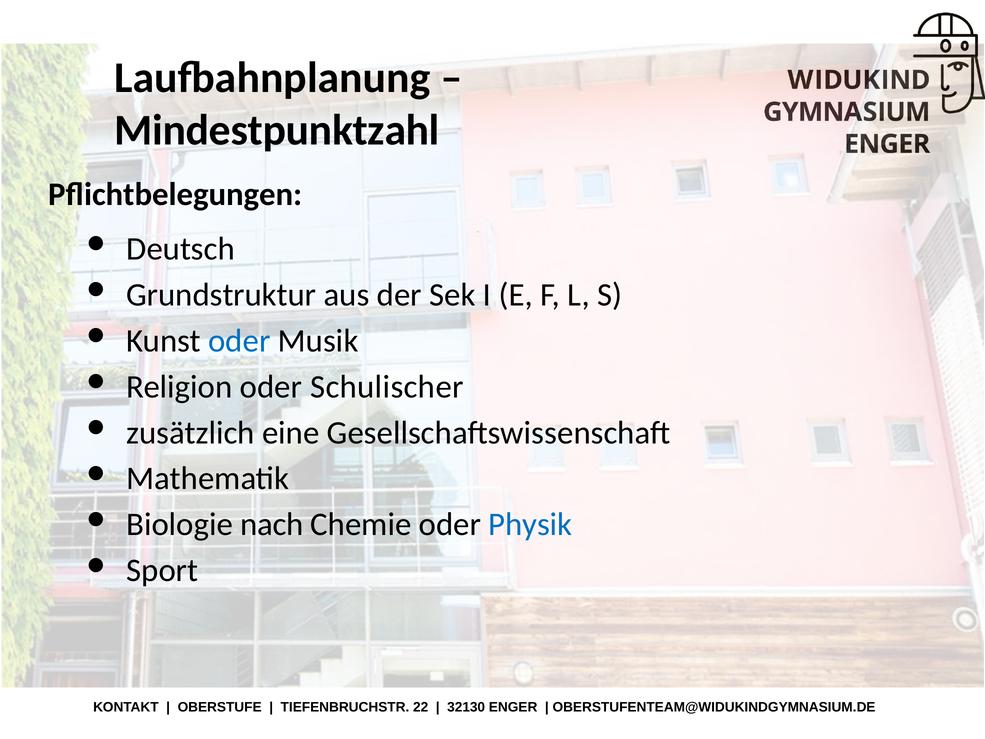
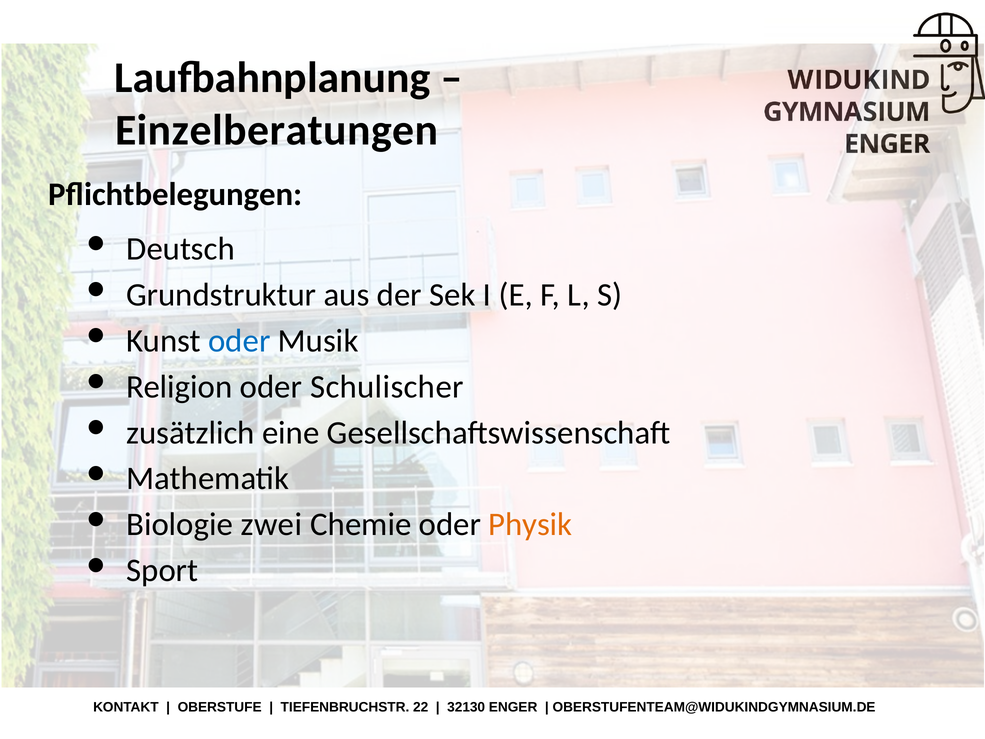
Mindestpunktzahl: Mindestpunktzahl -> Einzelberatungen (277, 130)
nach: nach -> zwei (271, 524)
Physik colour: blue -> orange (530, 524)
